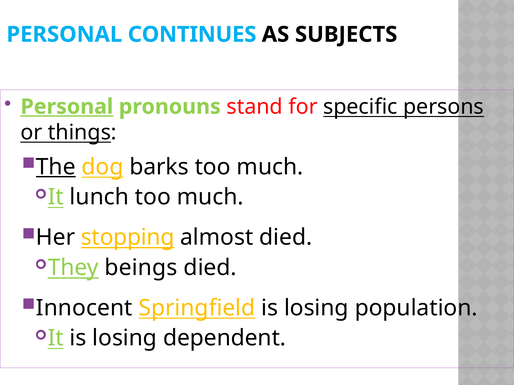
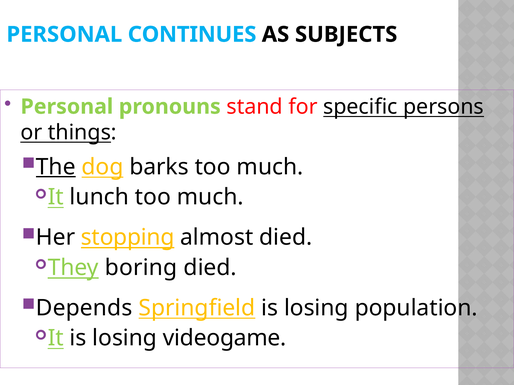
Personal underline: present -> none (67, 107)
beings: beings -> boring (141, 268)
Innocent: Innocent -> Depends (84, 308)
dependent: dependent -> videogame (225, 339)
